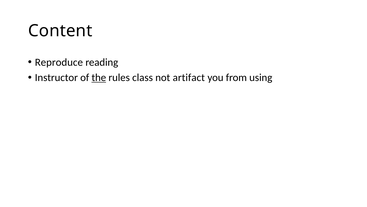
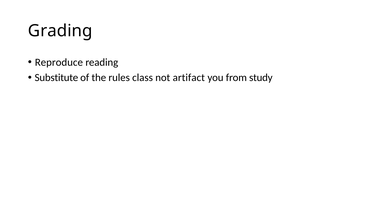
Content: Content -> Grading (60, 31)
Instructor: Instructor -> Substitute (56, 77)
the underline: present -> none (99, 77)
using: using -> study (261, 77)
